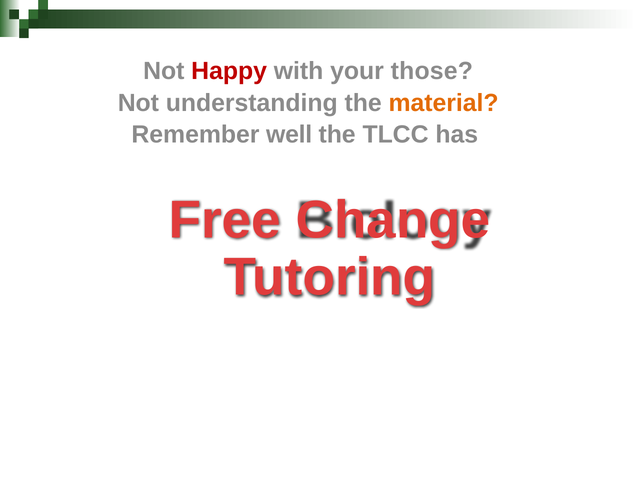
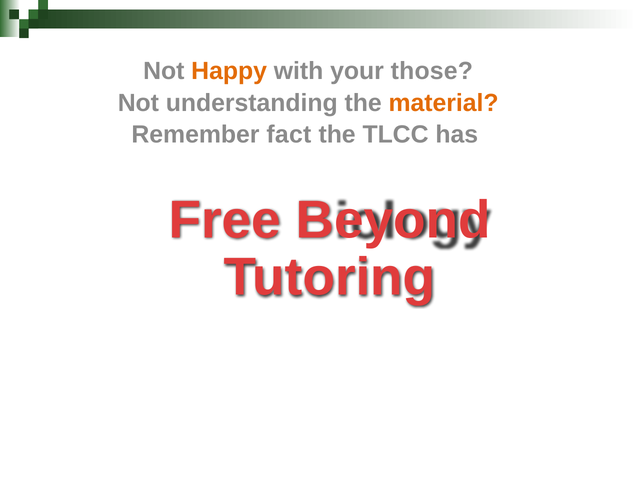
Happy colour: red -> orange (229, 71)
well: well -> fact (289, 135)
Change: Change -> Beyond (393, 220)
